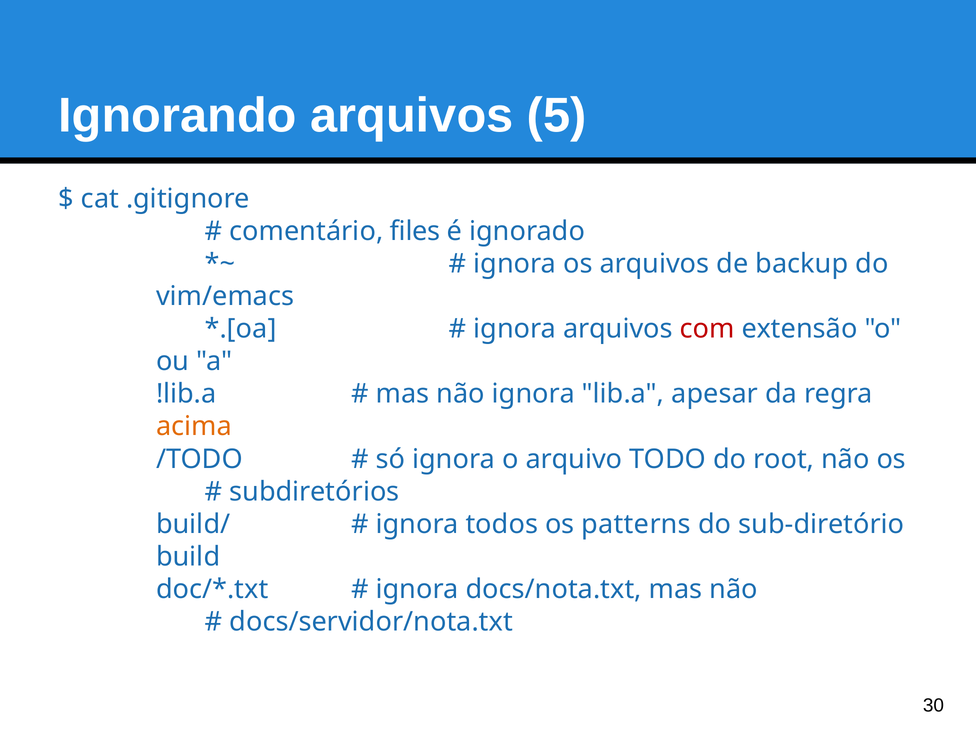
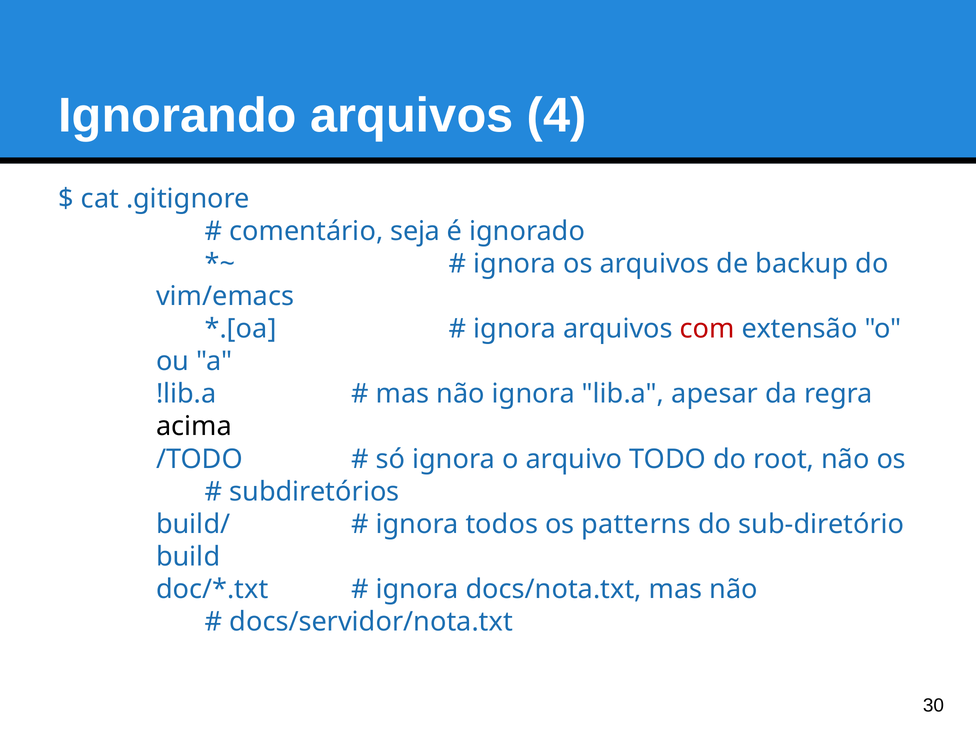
5: 5 -> 4 (557, 116)
files: files -> seja (415, 231)
acima colour: orange -> black (194, 427)
